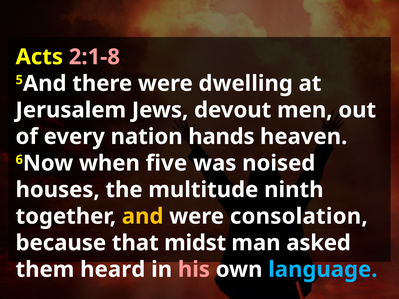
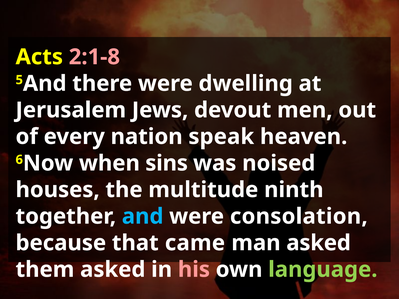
hands: hands -> speak (221, 137)
five: five -> sins (167, 163)
and colour: yellow -> light blue (143, 217)
midst: midst -> came (195, 243)
them heard: heard -> asked (113, 270)
language colour: light blue -> light green (323, 270)
